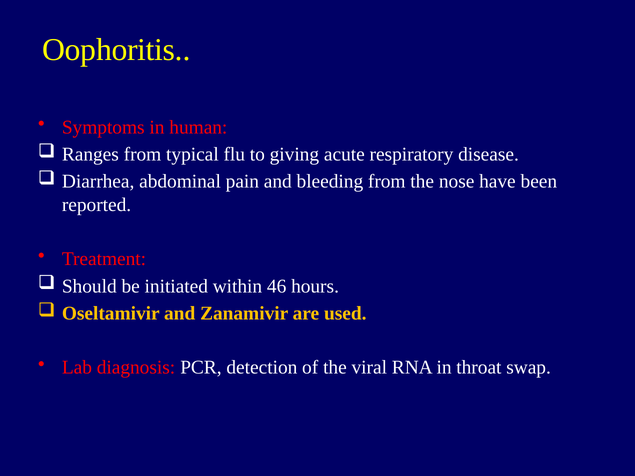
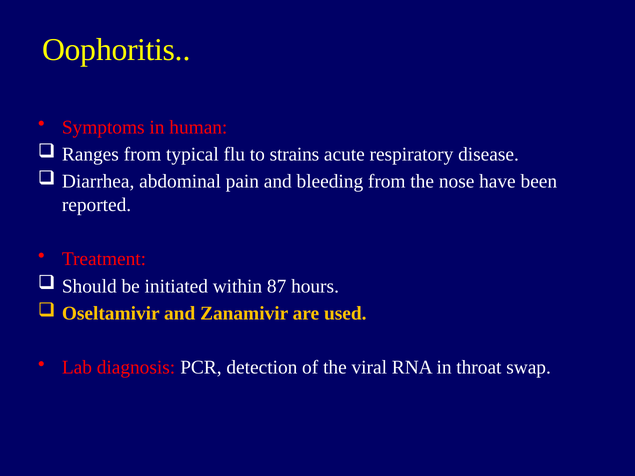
giving: giving -> strains (294, 154)
46: 46 -> 87 (277, 286)
